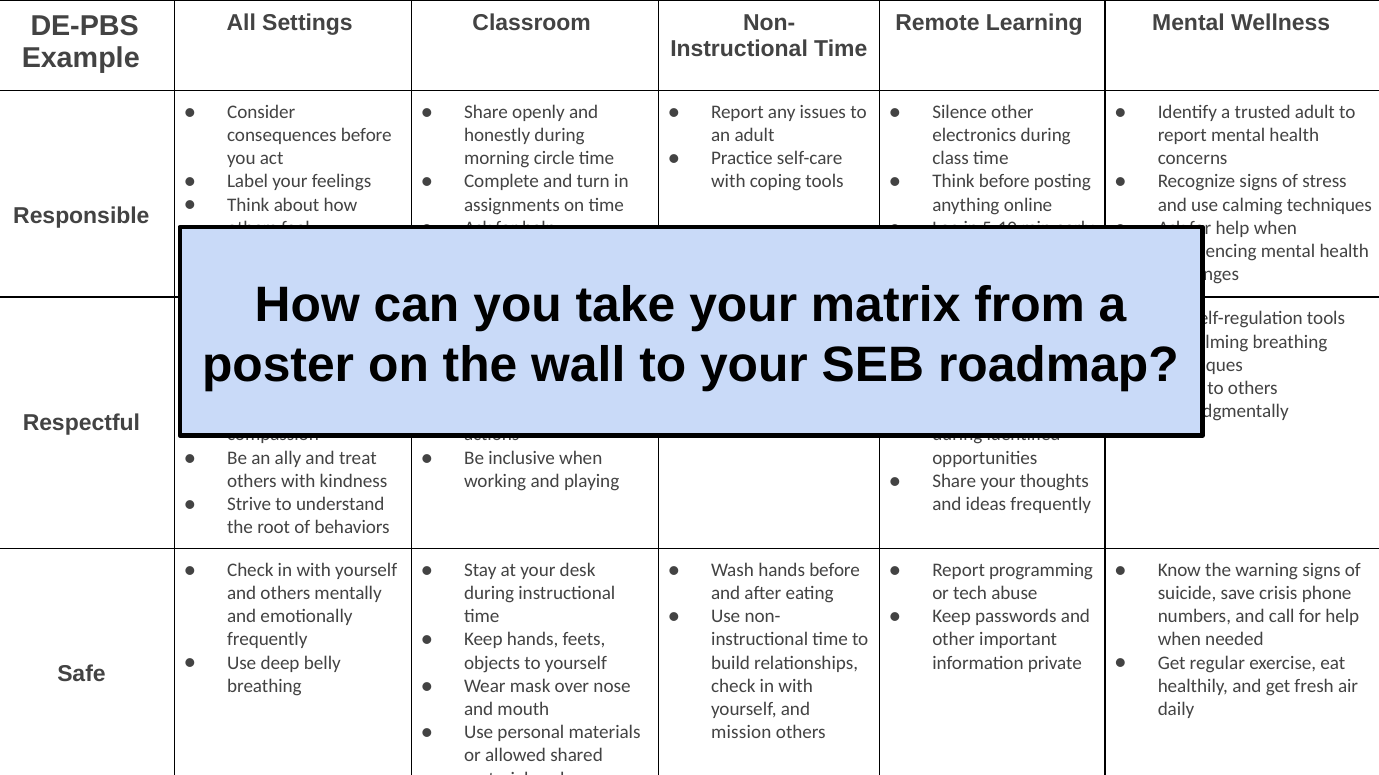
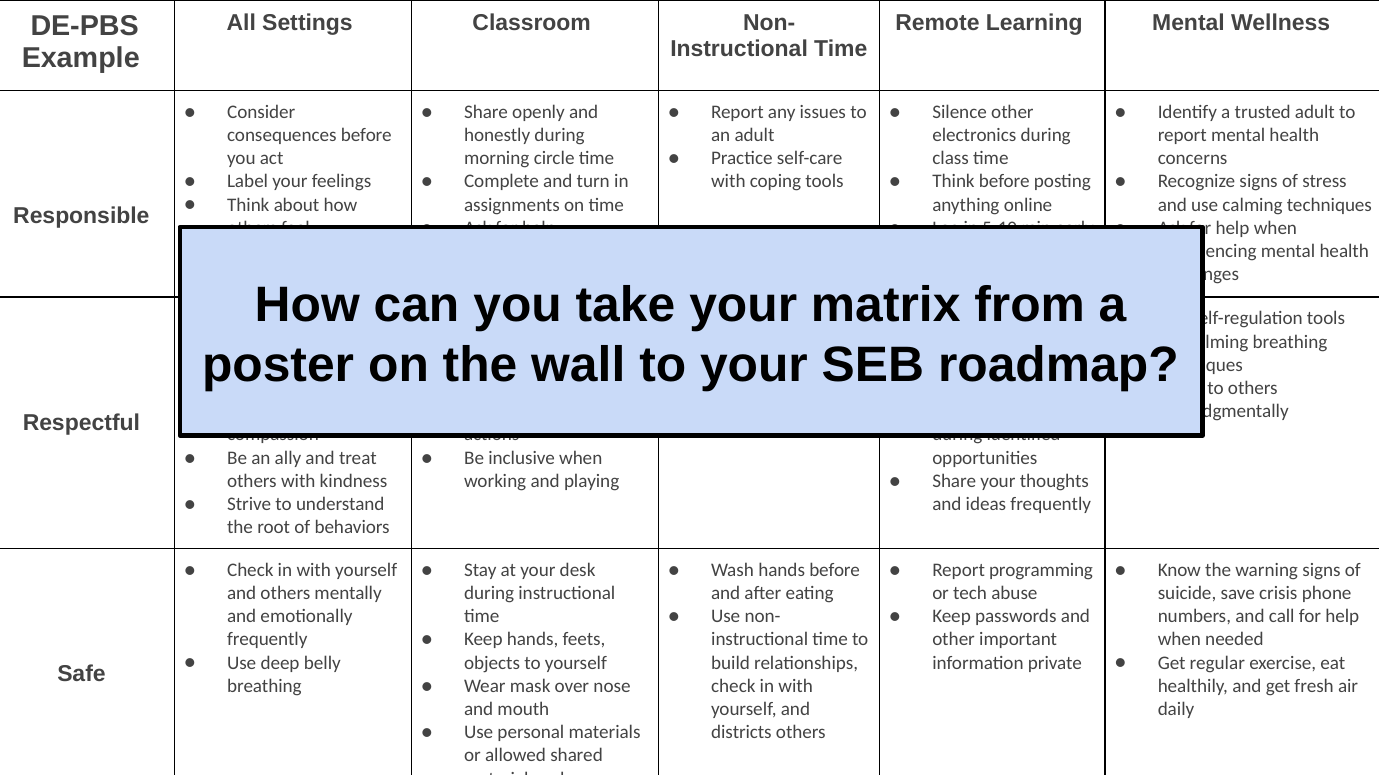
mission: mission -> districts (741, 733)
